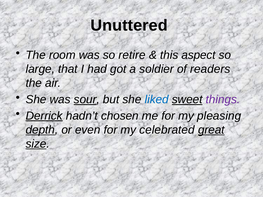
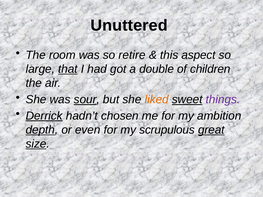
that underline: none -> present (68, 69)
soldier: soldier -> double (157, 69)
readers: readers -> children (210, 69)
liked colour: blue -> orange (157, 100)
pleasing: pleasing -> ambition (219, 116)
celebrated: celebrated -> scrupulous (167, 130)
